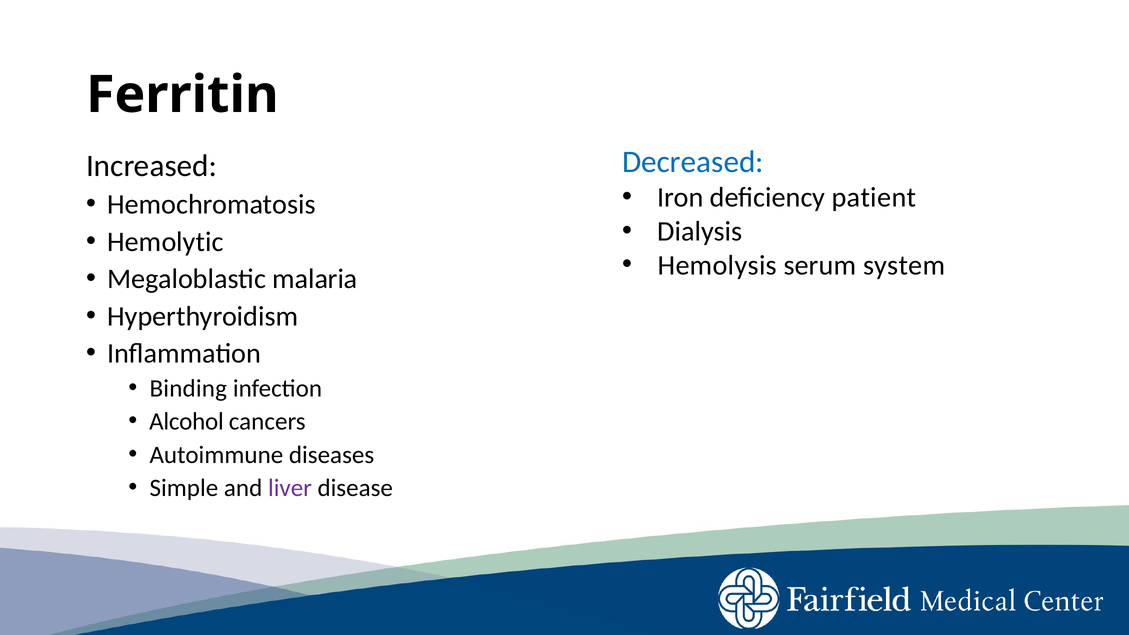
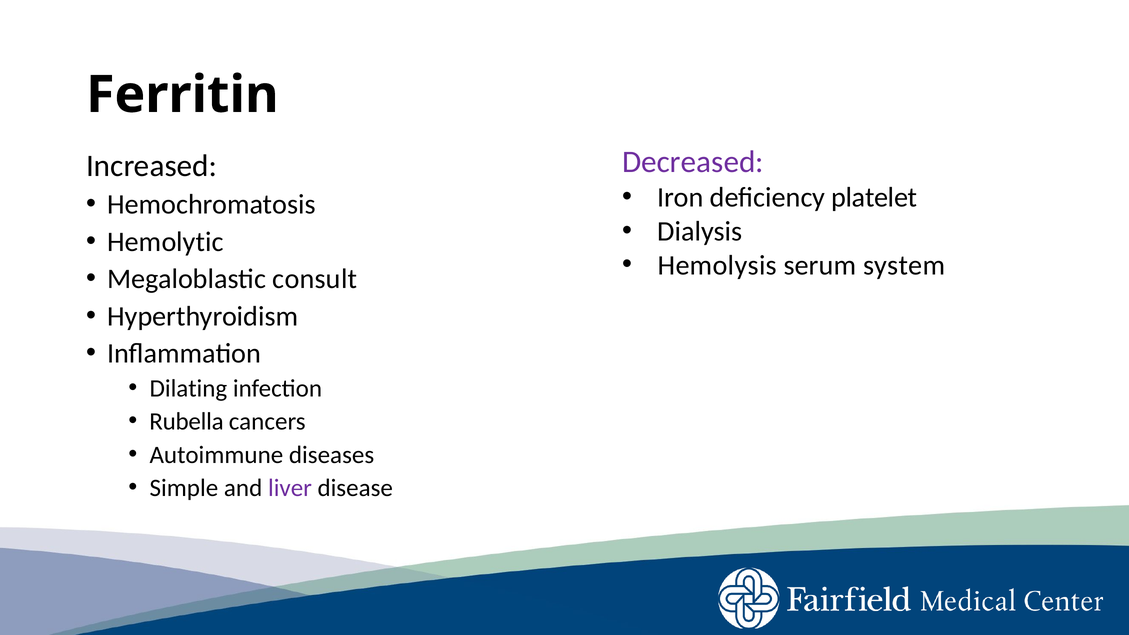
Decreased colour: blue -> purple (693, 162)
patient: patient -> platelet (874, 198)
malaria: malaria -> consult (315, 279)
Binding: Binding -> Dilating (188, 388)
Alcohol: Alcohol -> Rubella (186, 422)
